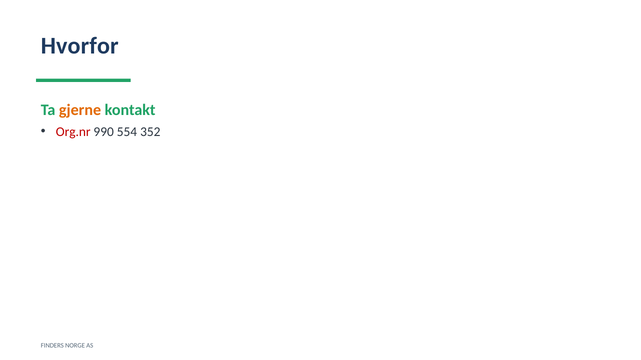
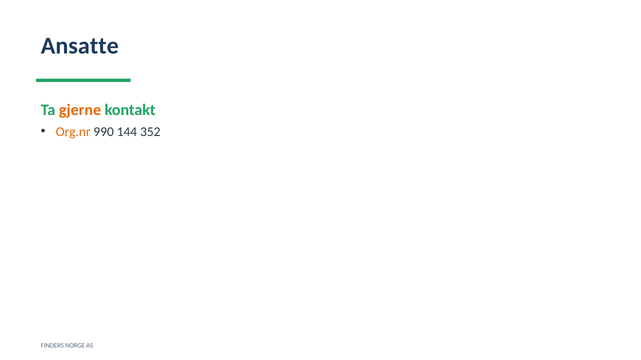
Hvorfor: Hvorfor -> Ansatte (80, 46)
Org.nr colour: red -> orange (73, 132)
554: 554 -> 144 (127, 132)
